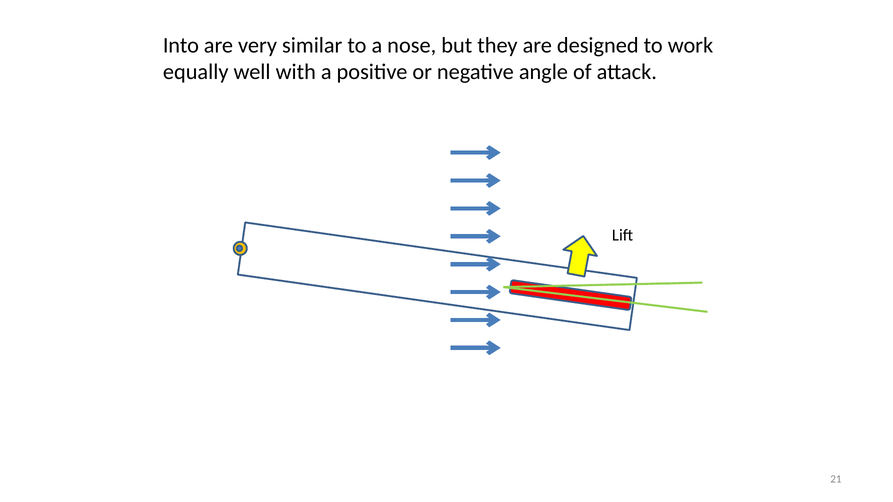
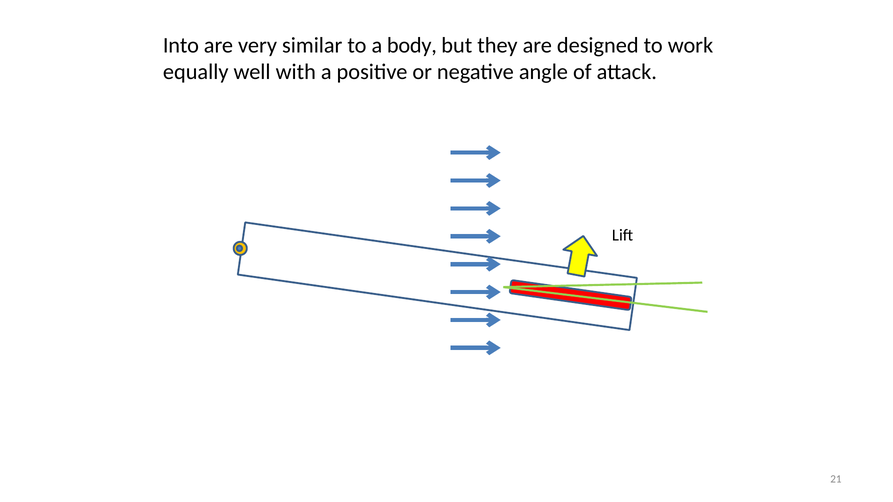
nose: nose -> body (412, 45)
